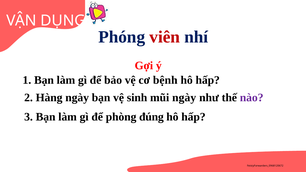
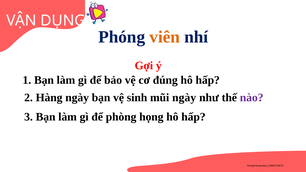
viên colour: red -> orange (165, 37)
bệnh: bệnh -> đúng (165, 80)
đúng: đúng -> họng (151, 117)
